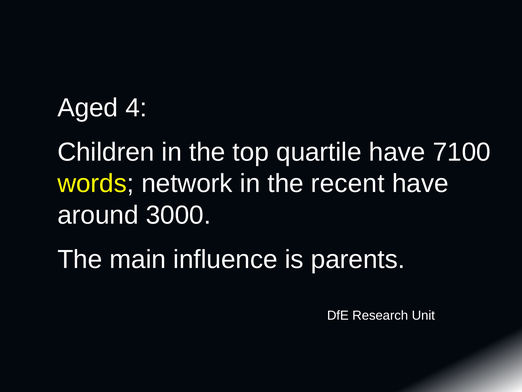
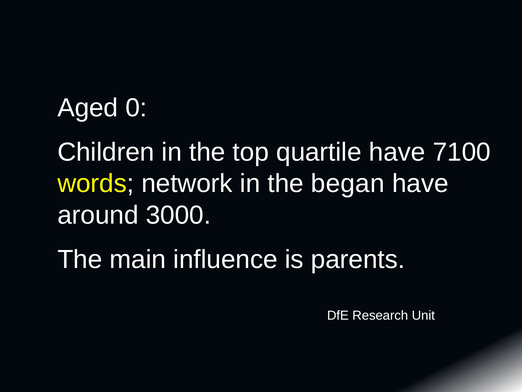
4: 4 -> 0 (136, 108)
recent: recent -> began (348, 183)
